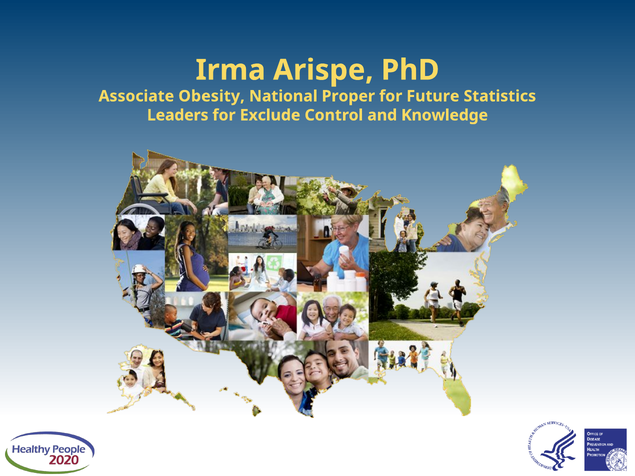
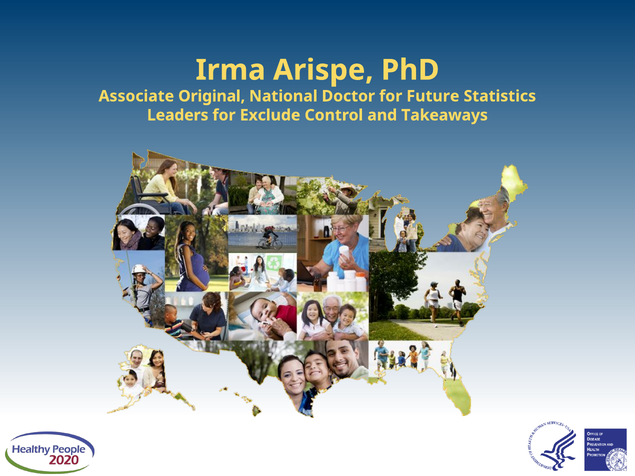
Obesity: Obesity -> Original (212, 96)
Proper: Proper -> Doctor (348, 96)
Knowledge: Knowledge -> Takeaways (445, 115)
